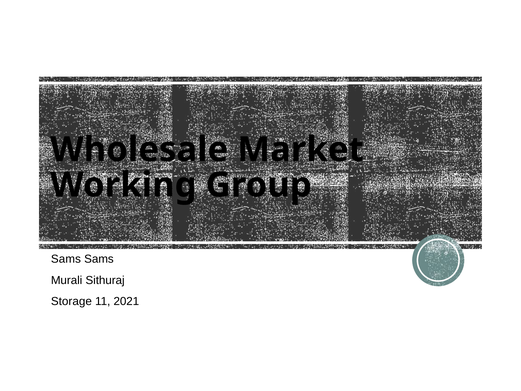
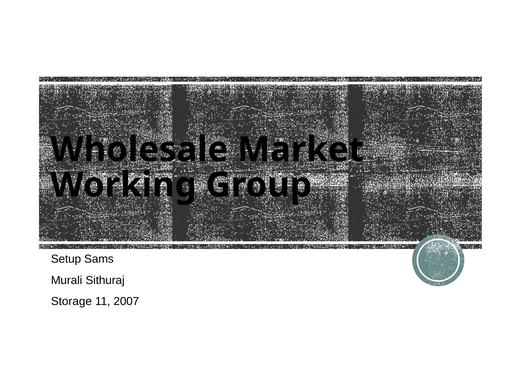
Sams: Sams -> Setup (66, 259)
2021: 2021 -> 2007 (126, 301)
